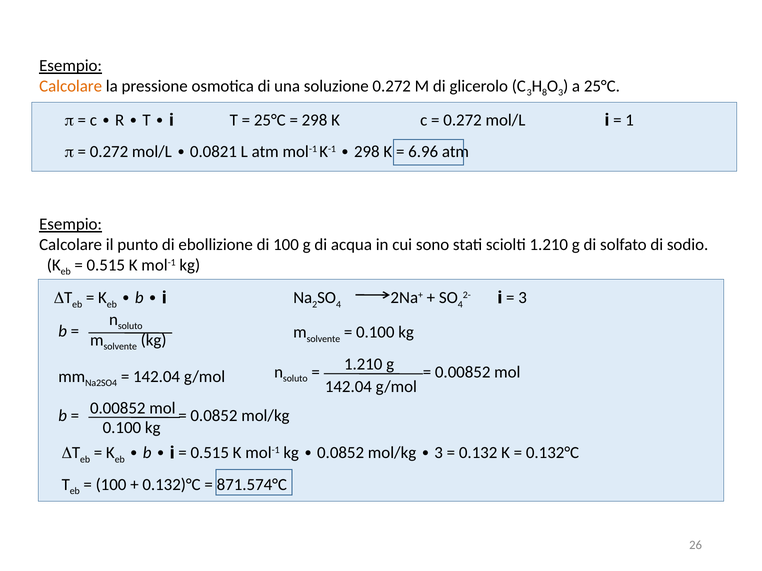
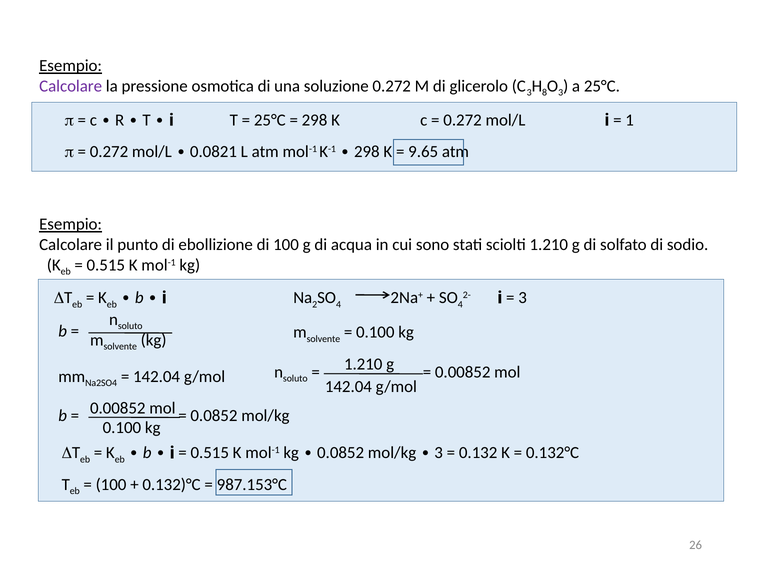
Calcolare colour: orange -> purple (71, 86)
6.96: 6.96 -> 9.65 (423, 152)
871.574°C: 871.574°C -> 987.153°C (252, 485)
